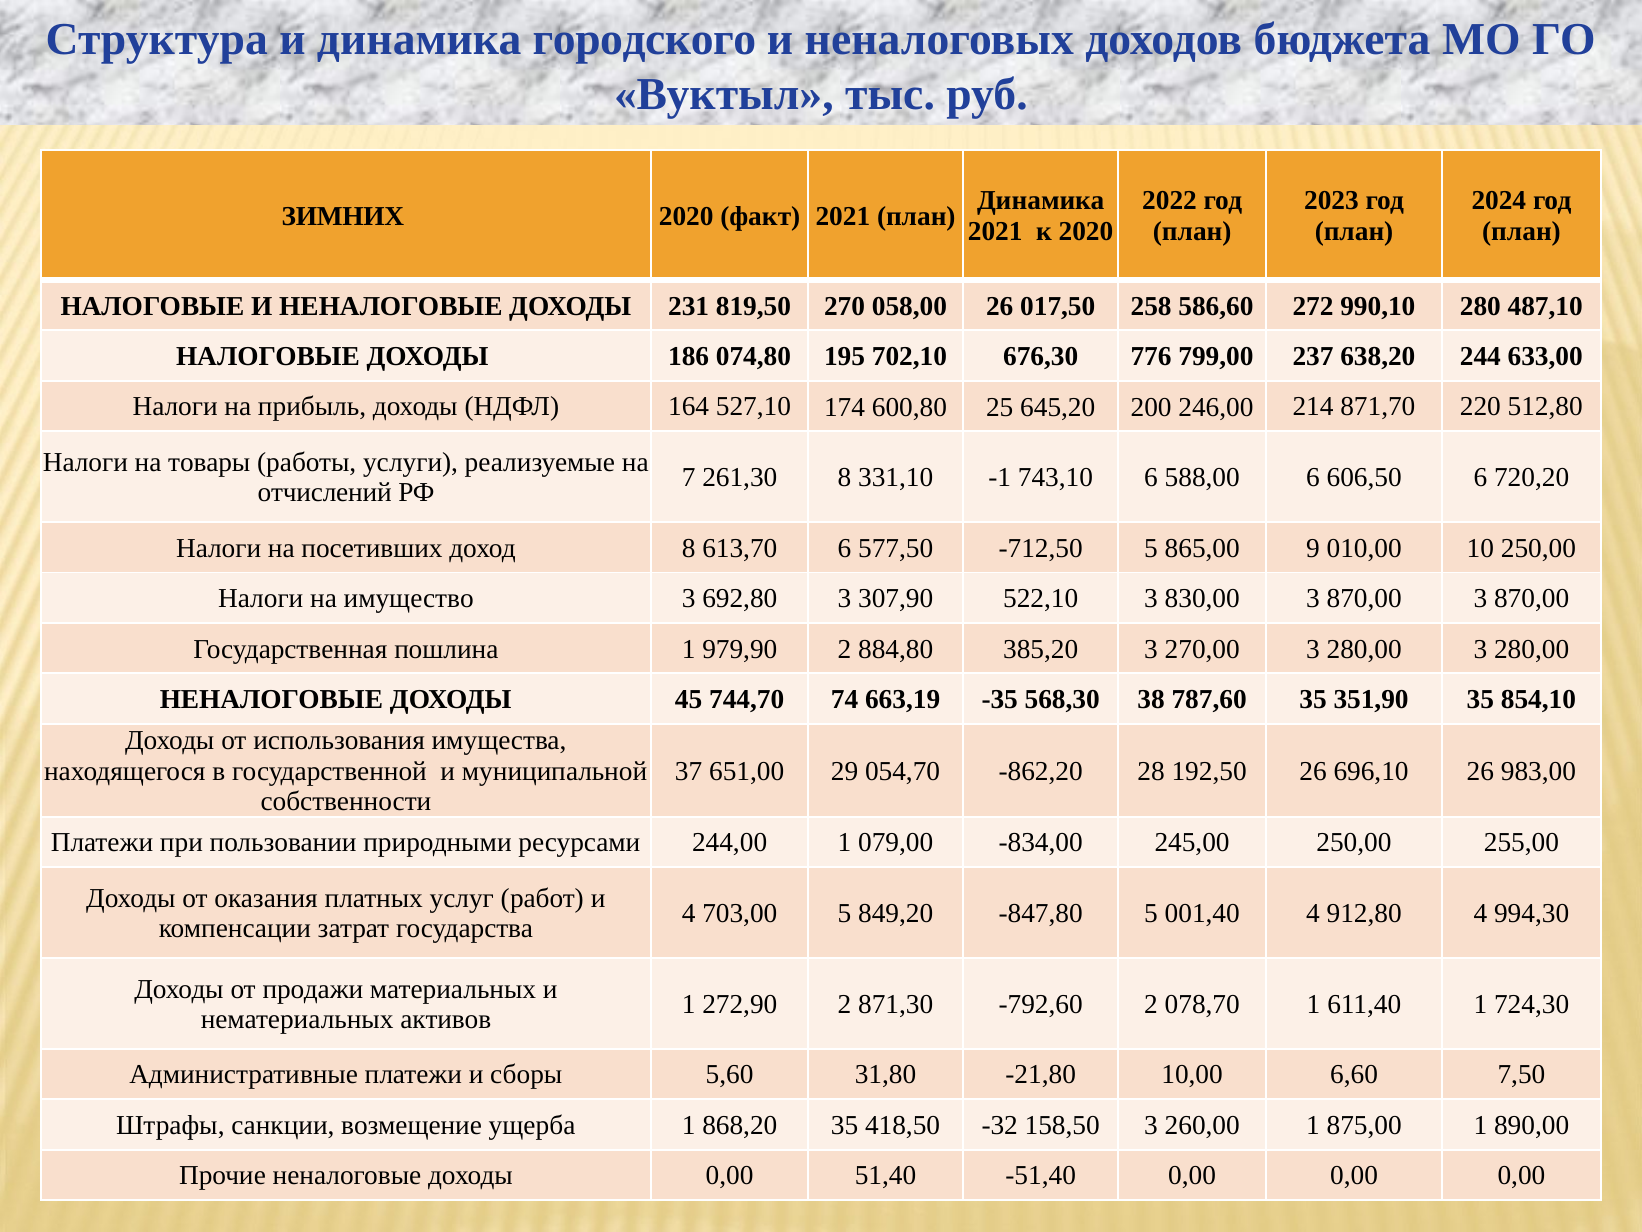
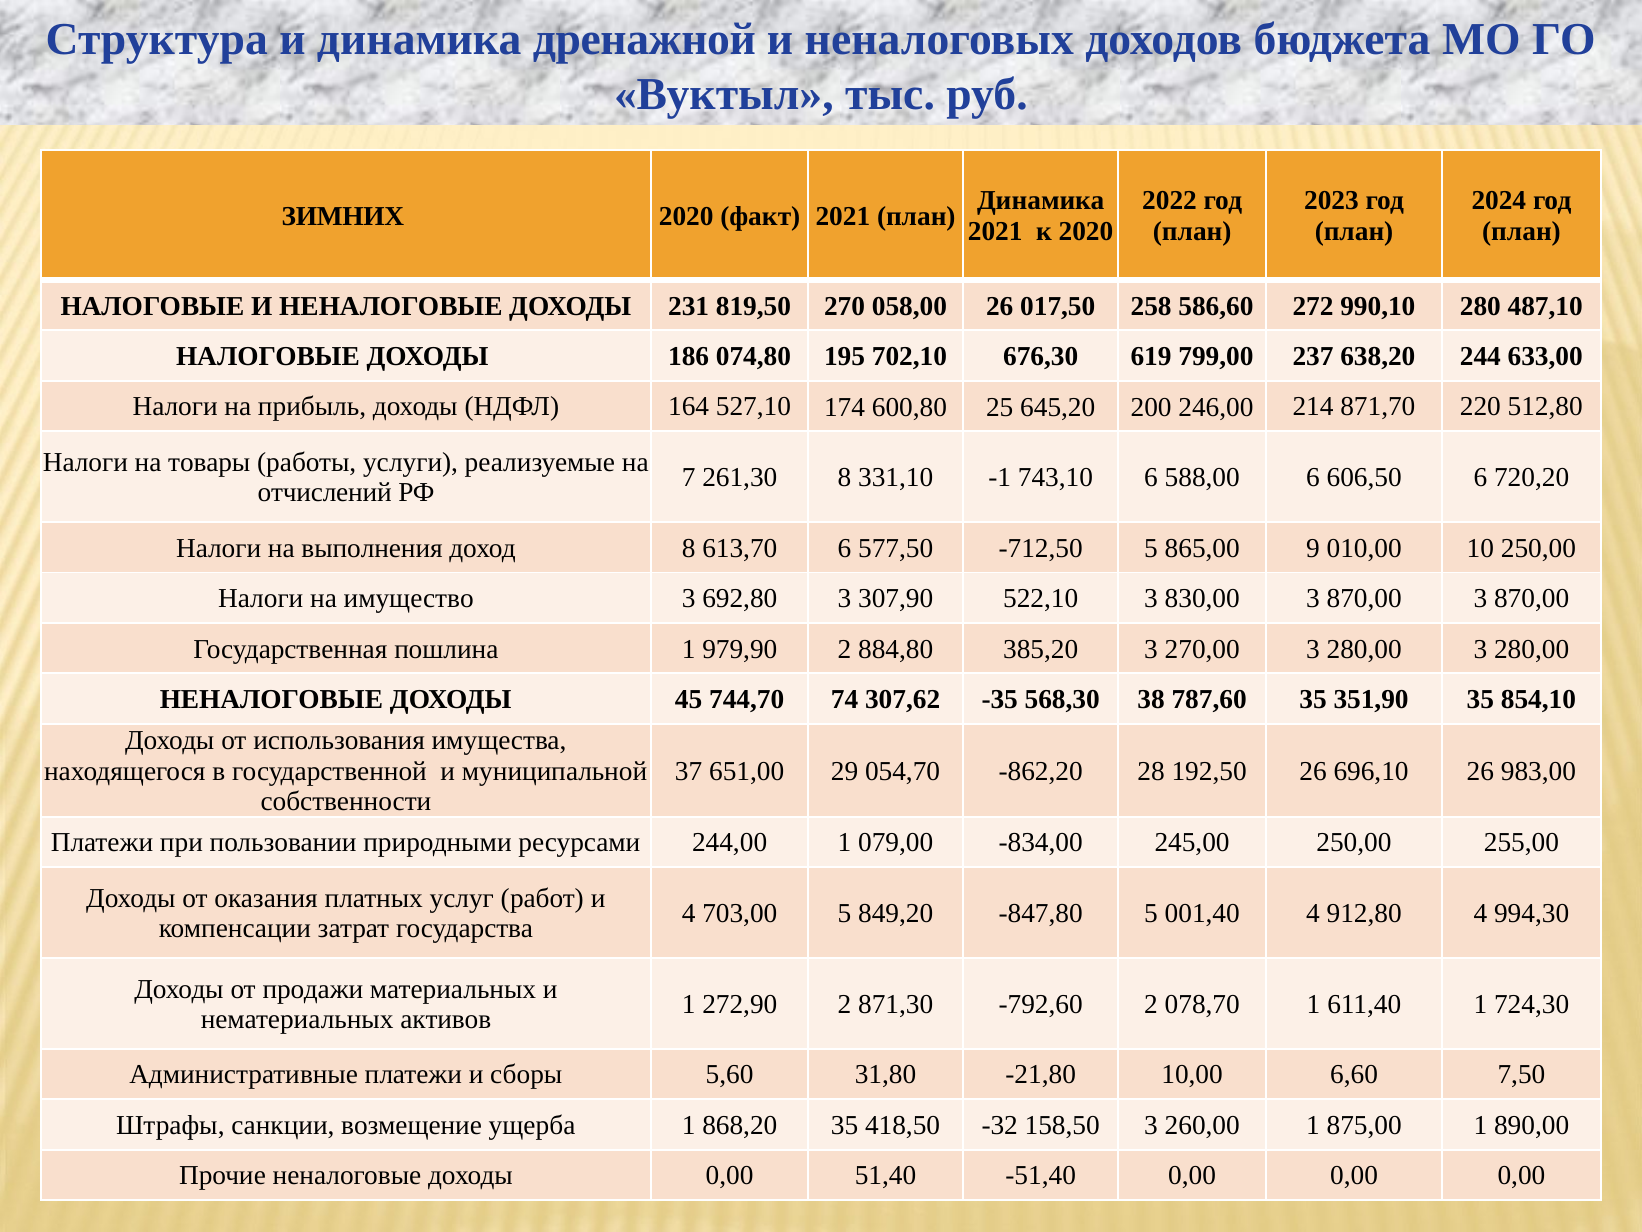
городского: городского -> дренажной (644, 39)
776: 776 -> 619 (1151, 356)
посетивших: посетивших -> выполнения (372, 548)
663,19: 663,19 -> 307,62 (903, 699)
